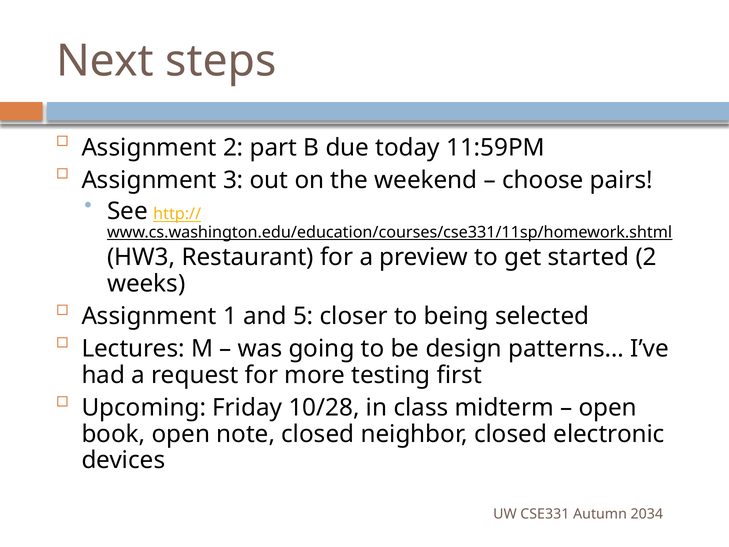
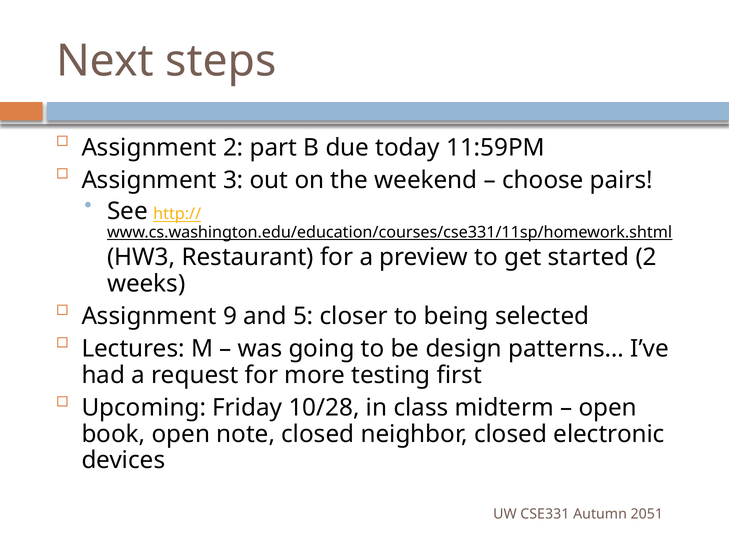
1: 1 -> 9 (230, 316)
2034: 2034 -> 2051 (647, 514)
